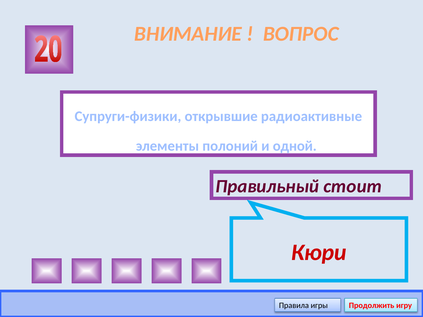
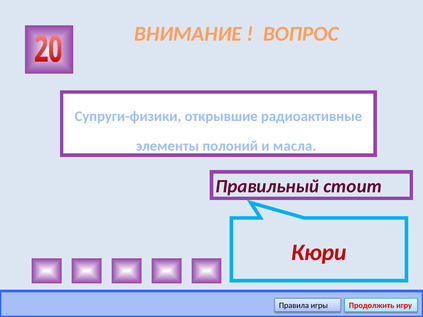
одной: одной -> масла (295, 146)
